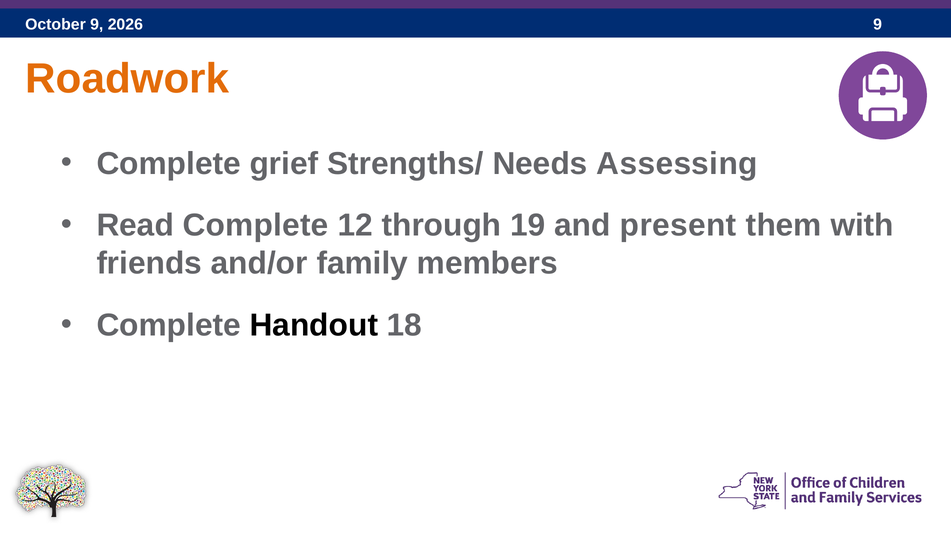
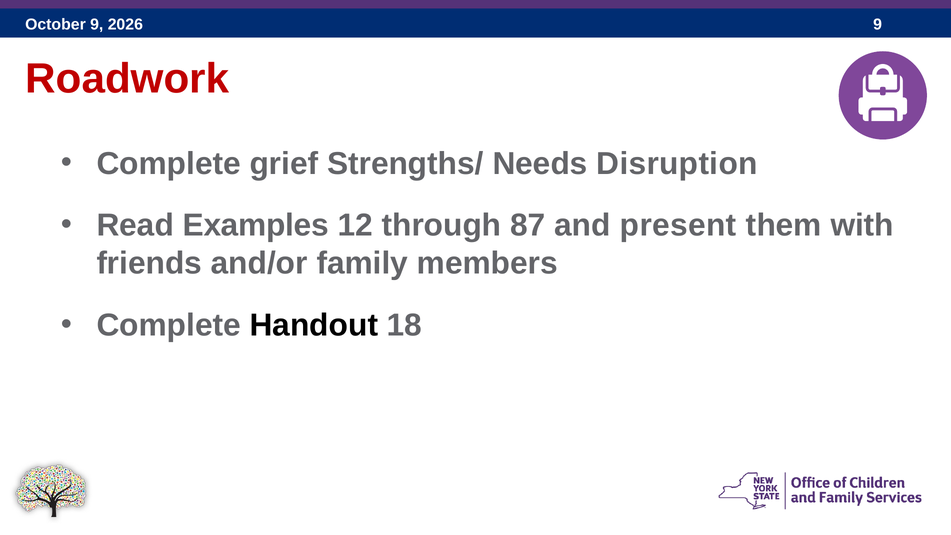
Roadwork colour: orange -> red (127, 79)
Assessing: Assessing -> Disruption (677, 164)
Read Complete: Complete -> Examples (256, 225)
19: 19 -> 87 (528, 225)
